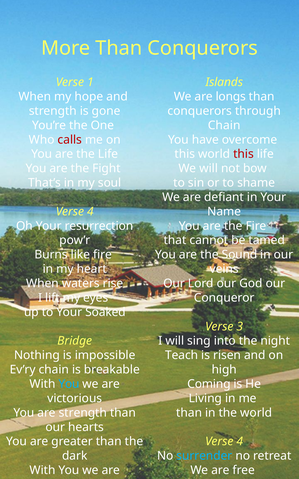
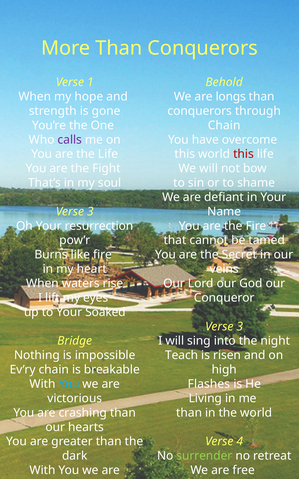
Islands: Islands -> Behold (224, 82)
calls colour: red -> purple (70, 139)
4: 4 -> 3 (90, 211)
Sound: Sound -> Secret (239, 254)
Coming: Coming -> Flashes (209, 383)
are strength: strength -> crashing (83, 412)
surrender colour: light blue -> light green (204, 455)
